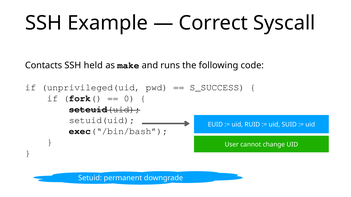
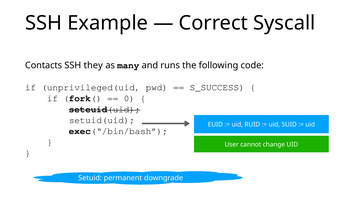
held: held -> they (93, 66)
make: make -> many (128, 66)
